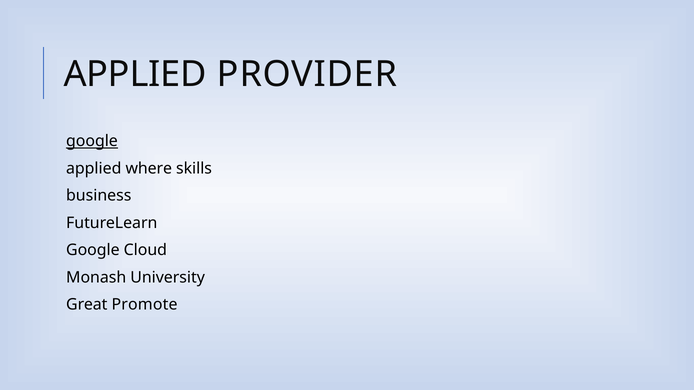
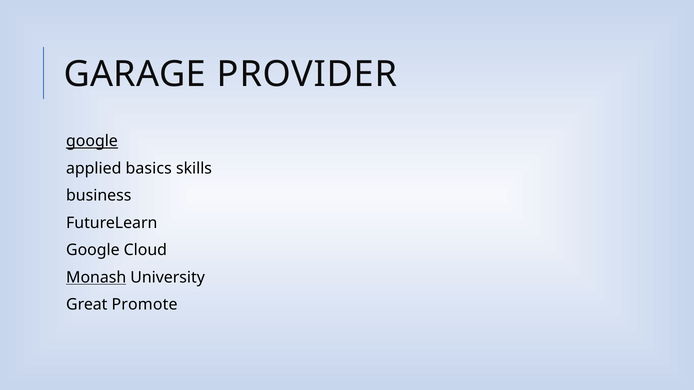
APPLIED: APPLIED -> GARAGE (135, 74)
where: where -> basics (149, 169)
Monash underline: none -> present (96, 278)
